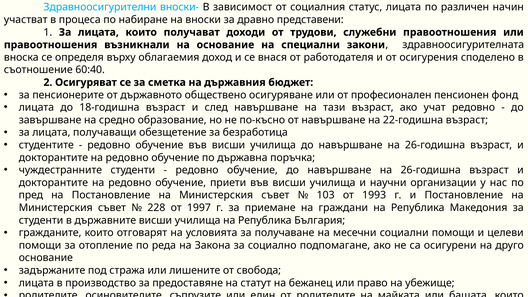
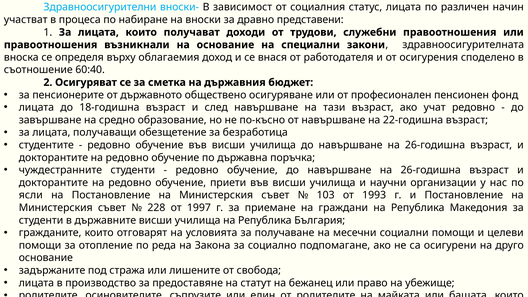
пред: пред -> ясли (31, 195)
